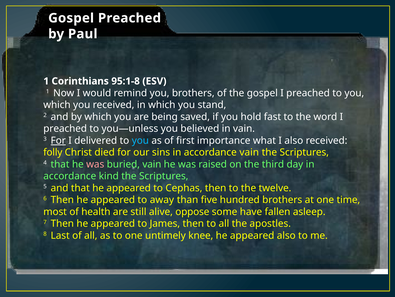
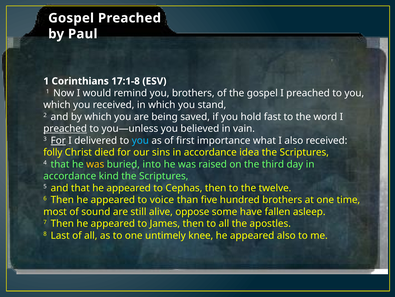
95:1-8: 95:1-8 -> 17:1-8 (126, 81)
preached underline: none -> present (65, 128)
accordance vain: vain -> idea (249, 152)
was colour: pink -> yellow (95, 164)
buried vain: vain -> into (152, 164)
away: away -> voice (162, 199)
health: health -> sound (96, 211)
